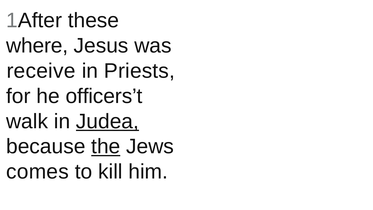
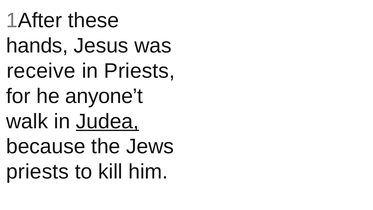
where: where -> hands (37, 46)
officers’t: officers’t -> anyone’t (104, 96)
the underline: present -> none (106, 146)
comes: comes -> priests (38, 172)
